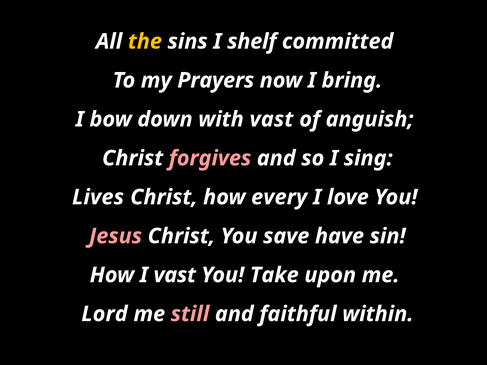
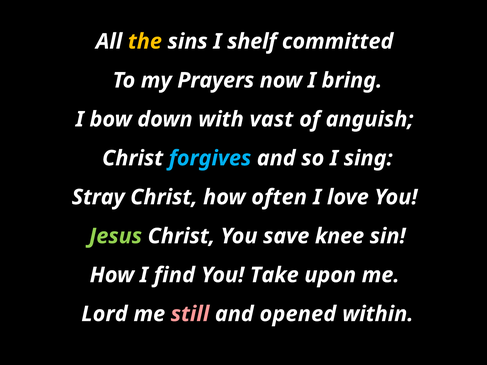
forgives colour: pink -> light blue (210, 158)
Lives: Lives -> Stray (98, 197)
every: every -> often (279, 197)
Jesus colour: pink -> light green (116, 236)
have: have -> knee (340, 236)
I vast: vast -> find (174, 275)
faithful: faithful -> opened (298, 314)
